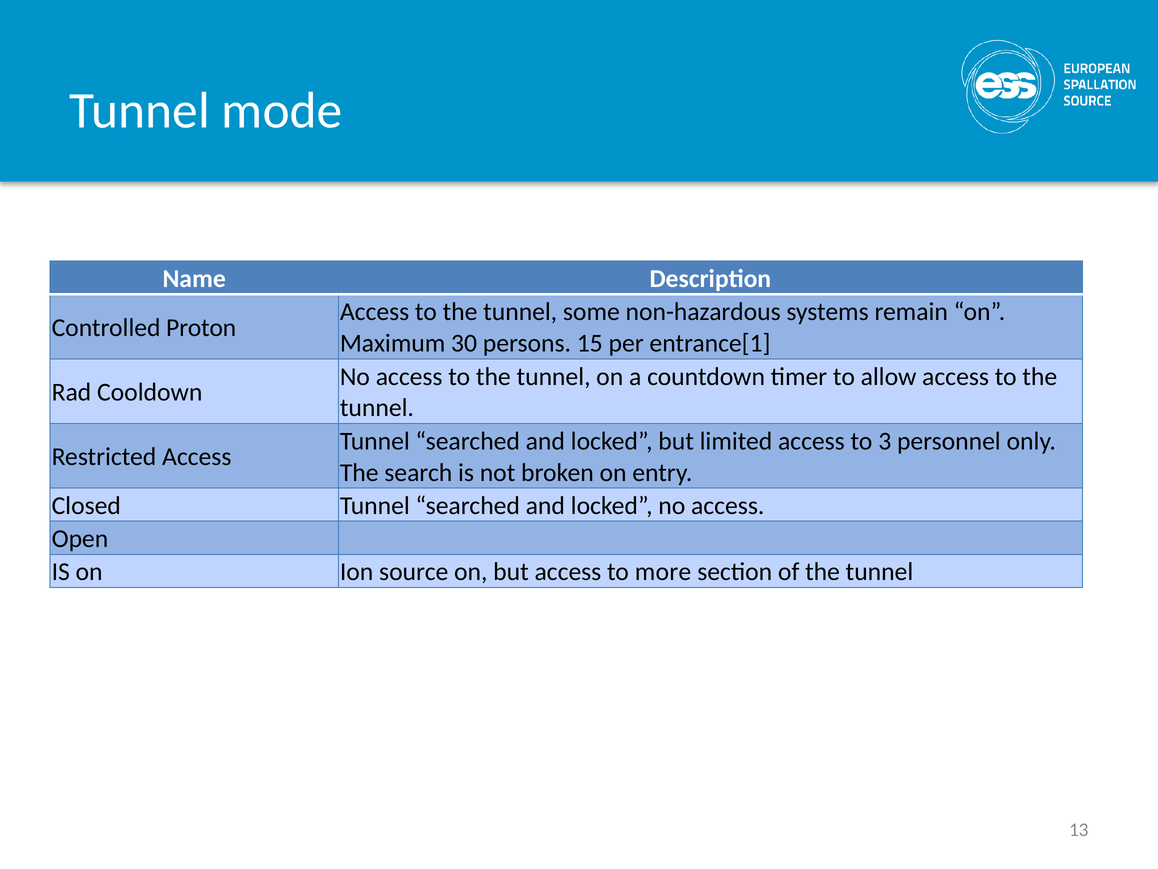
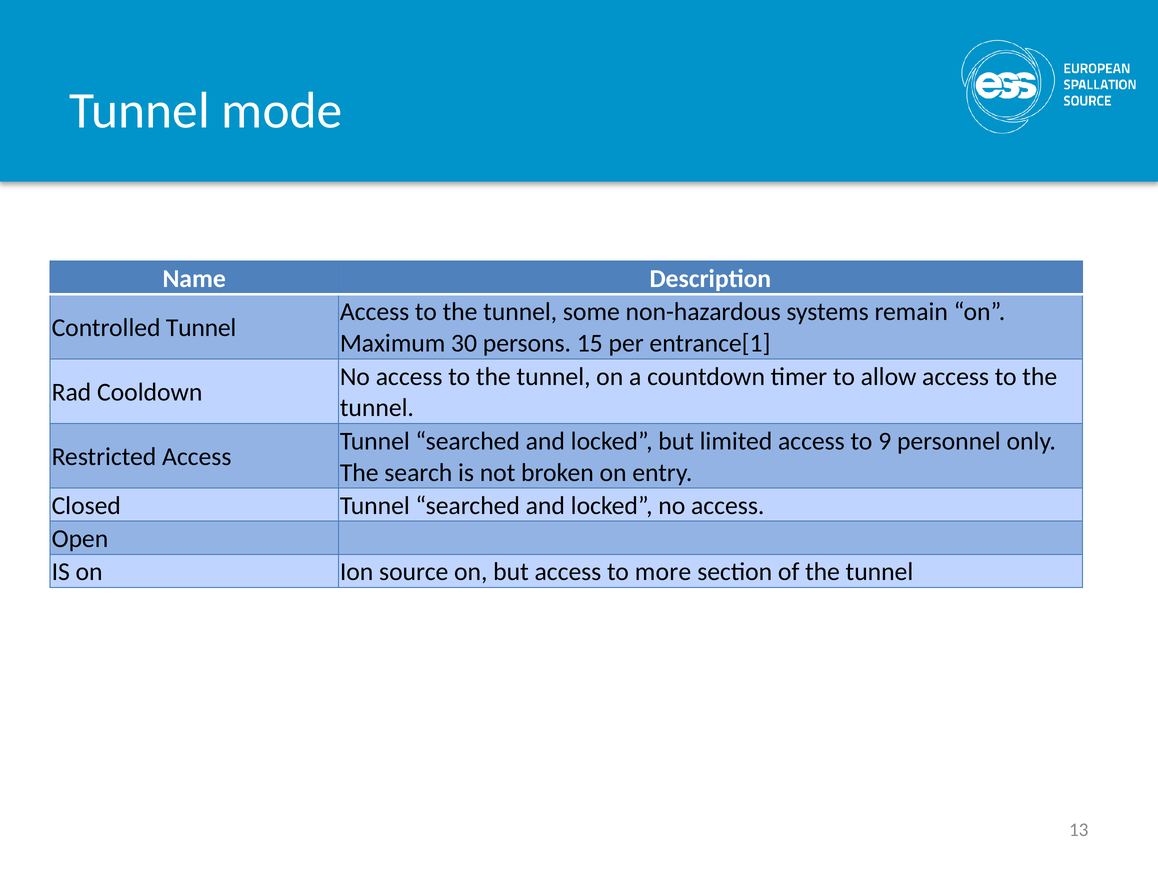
Controlled Proton: Proton -> Tunnel (201, 327)
3: 3 -> 9 (885, 441)
